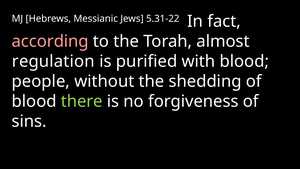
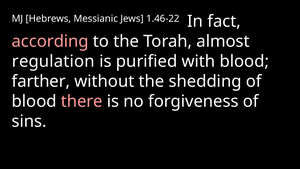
5.31-22: 5.31-22 -> 1.46-22 (163, 19)
people: people -> farther (41, 81)
there colour: light green -> pink (82, 101)
